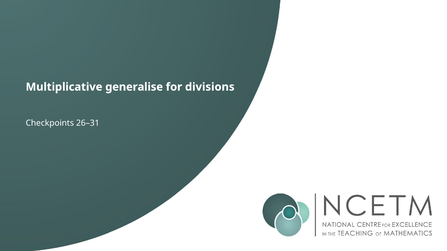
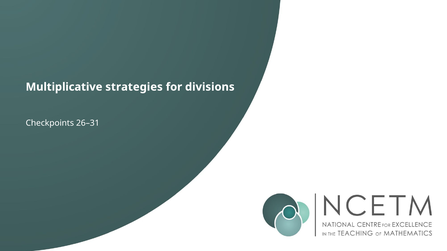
generalise: generalise -> strategies (134, 87)
